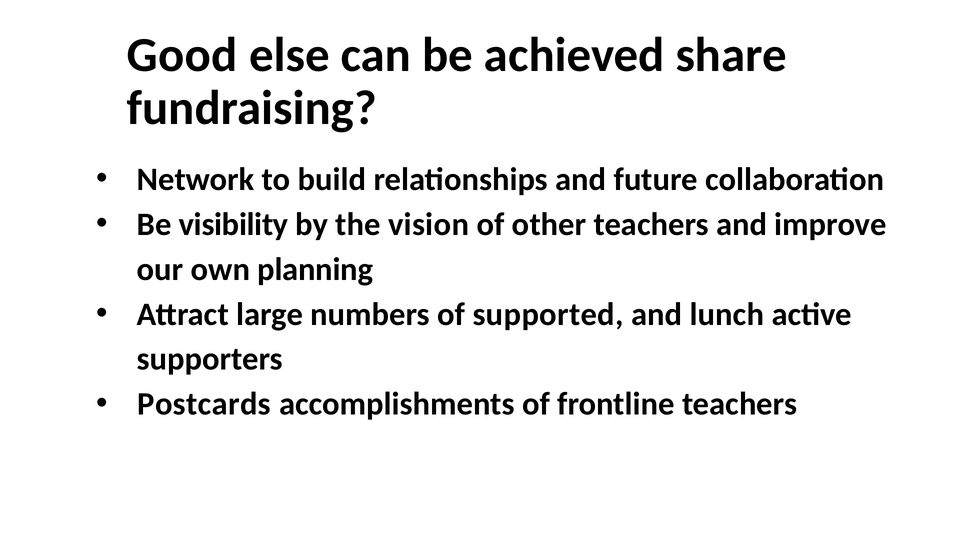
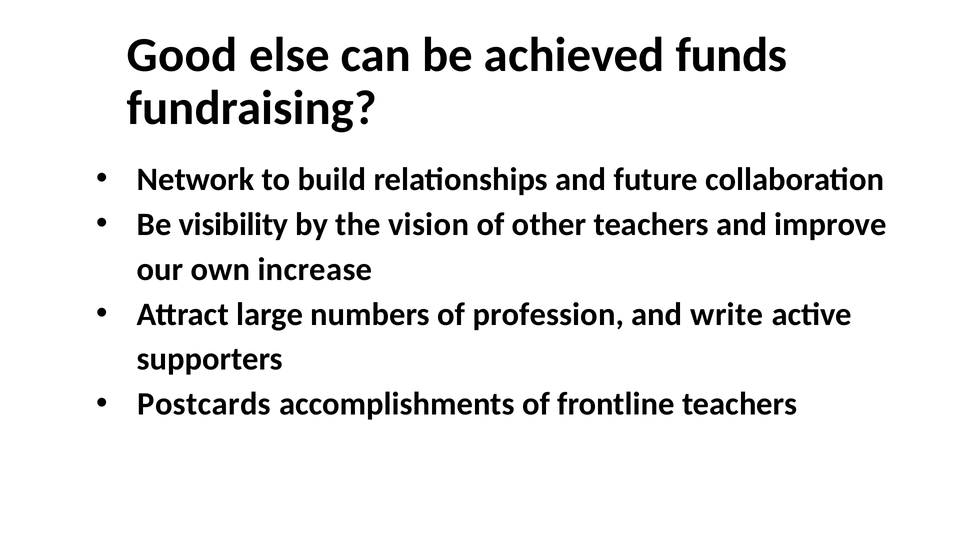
share: share -> funds (731, 55)
planning: planning -> increase (315, 269)
supported: supported -> profession (548, 314)
lunch: lunch -> write (727, 314)
